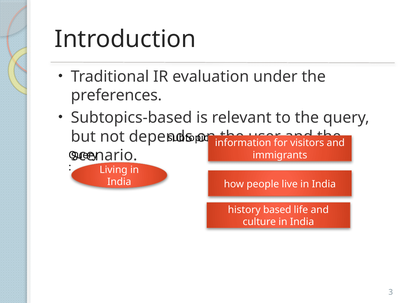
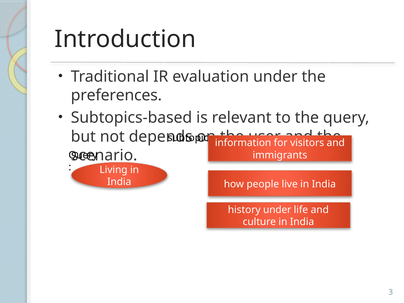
history based: based -> under (277, 210)
